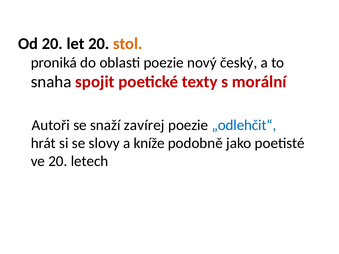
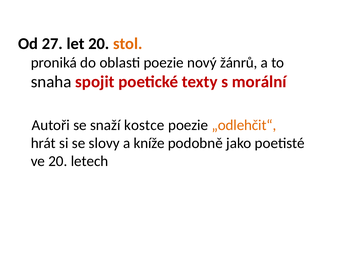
Od 20: 20 -> 27 (52, 44)
český: český -> žánrů (239, 63)
zavírej: zavírej -> kostce (144, 125)
„odlehčit“ colour: blue -> orange (244, 125)
